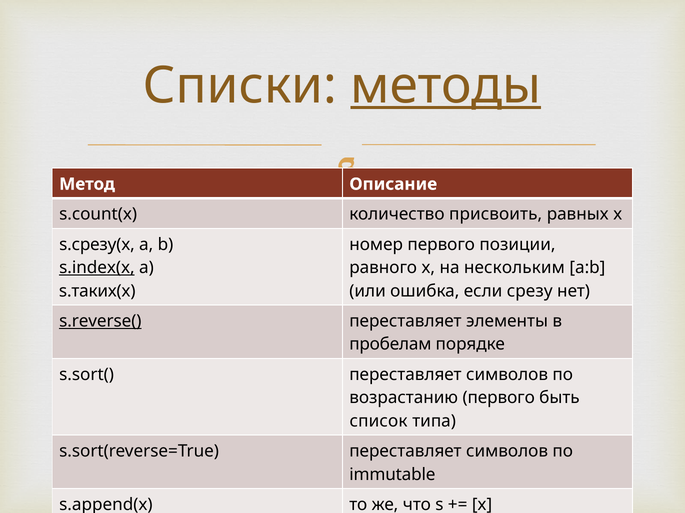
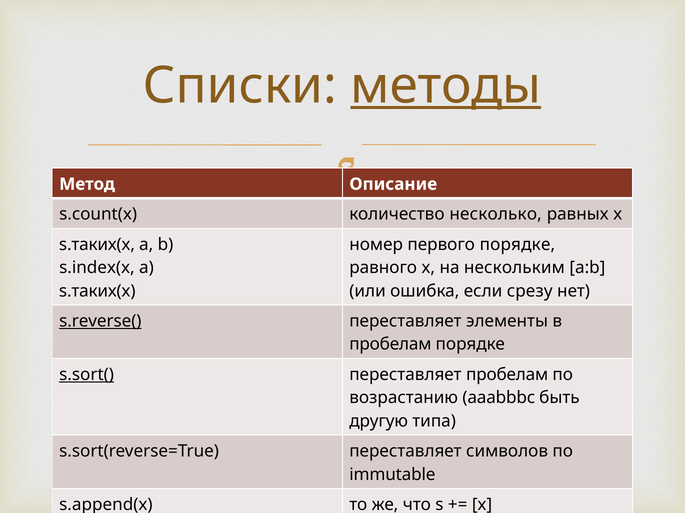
присвоить: присвоить -> несколько (496, 215)
s.срезу(x: s.срезу(x -> s.таких(x (97, 245)
первого позиции: позиции -> порядке (517, 245)
s.index(x underline: present -> none (97, 268)
s.sort( underline: none -> present (87, 375)
символов: символов -> пробелам (507, 375)
возрастанию первого: первого -> aaabbbc (499, 398)
список: список -> другую (379, 422)
